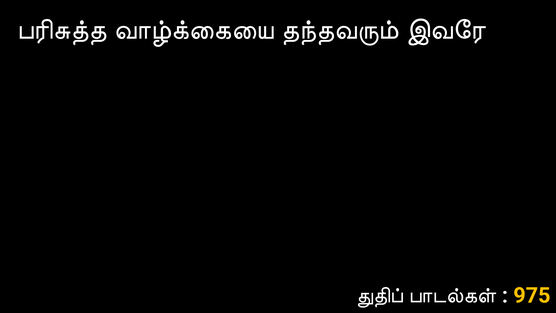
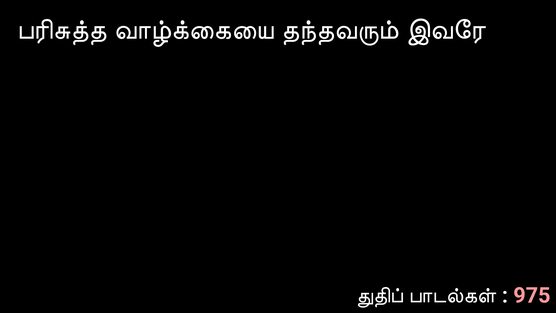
975 colour: yellow -> pink (532, 295)
